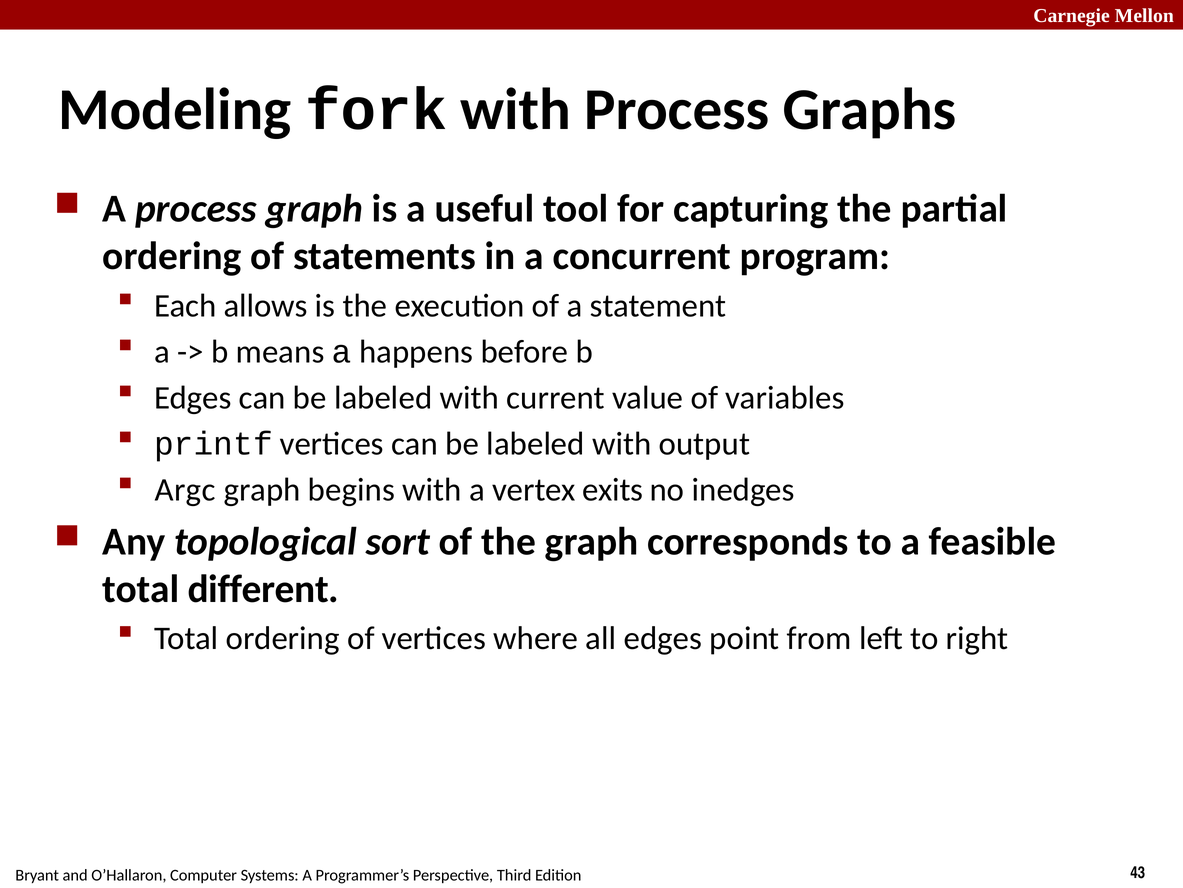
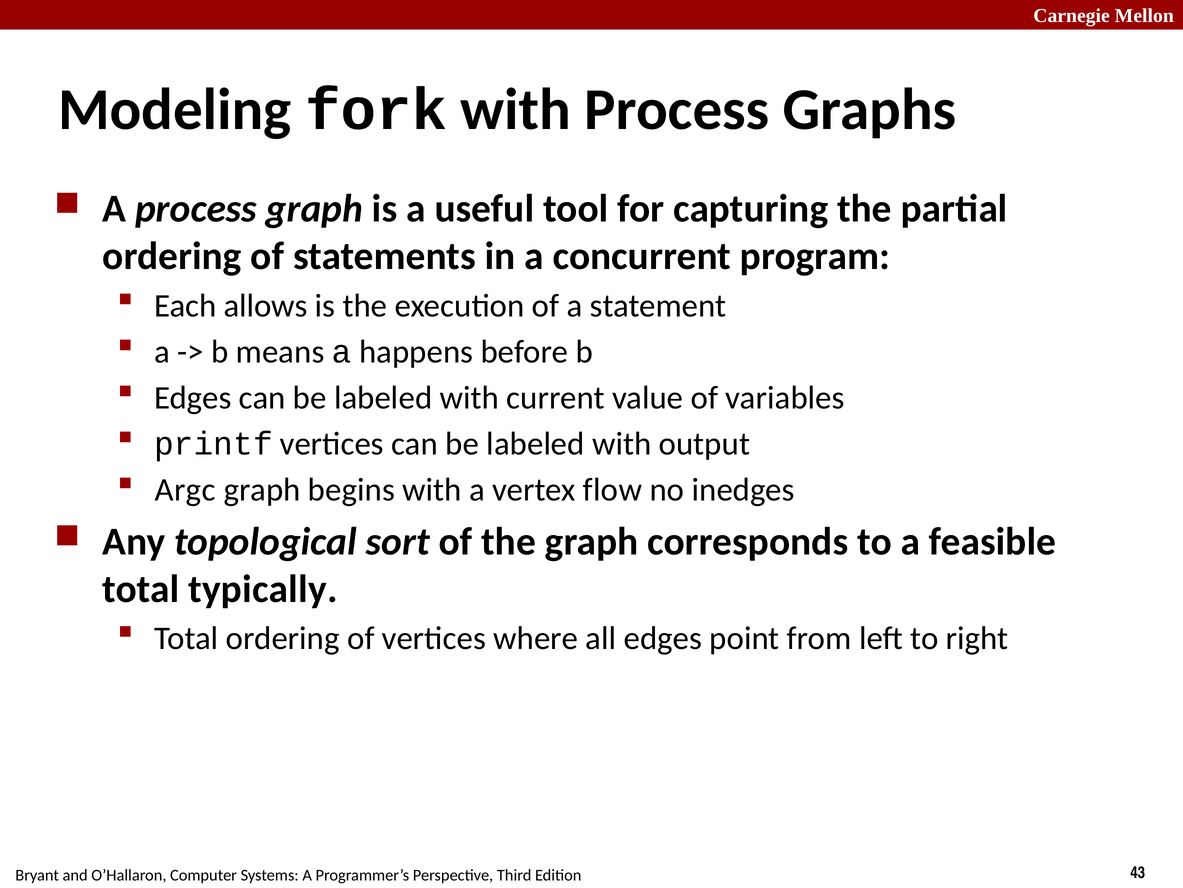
exits: exits -> flow (612, 489)
different: different -> typically (263, 588)
